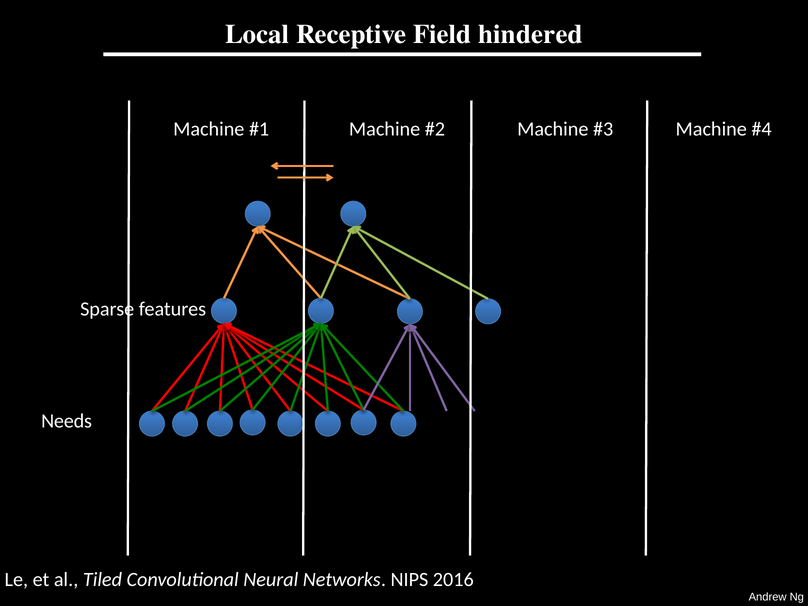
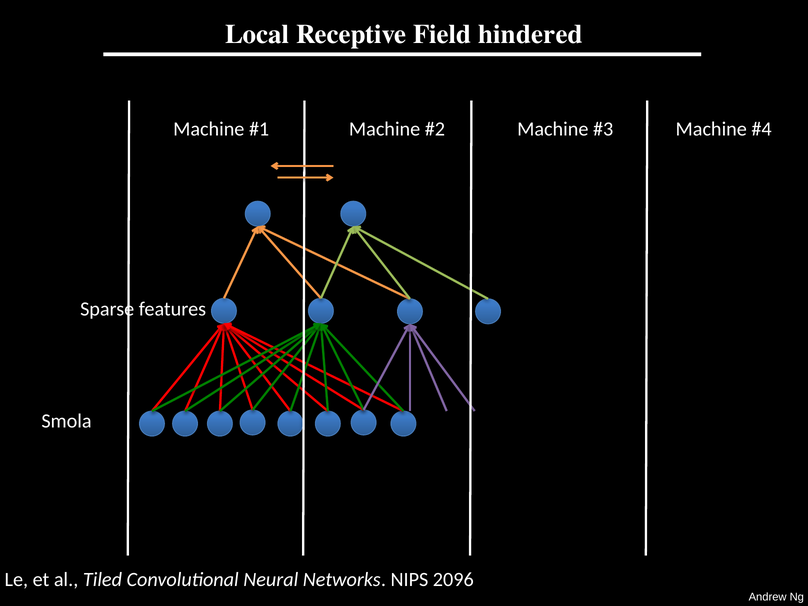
Needs: Needs -> Smola (66, 421)
2016: 2016 -> 2096 (453, 580)
